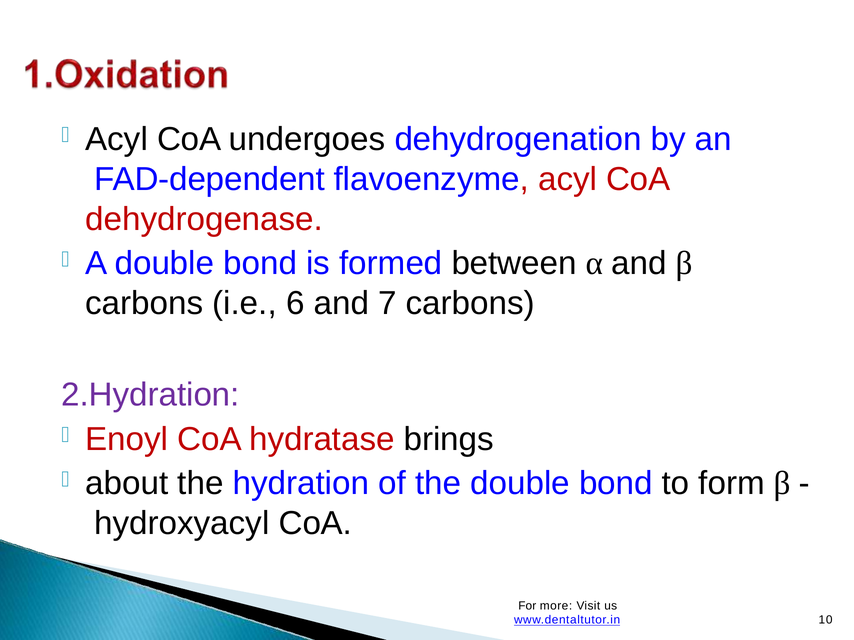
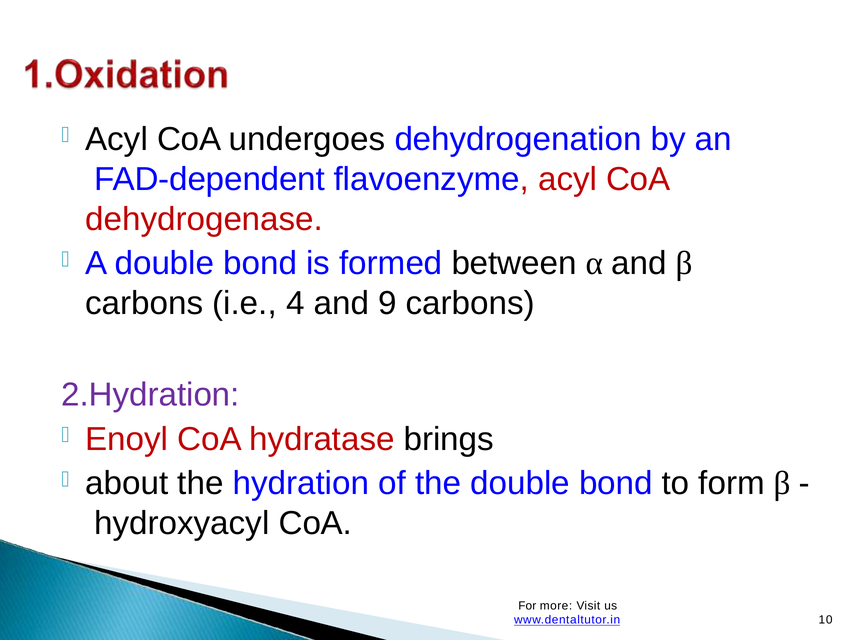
6: 6 -> 4 (295, 304)
7: 7 -> 9 (387, 304)
